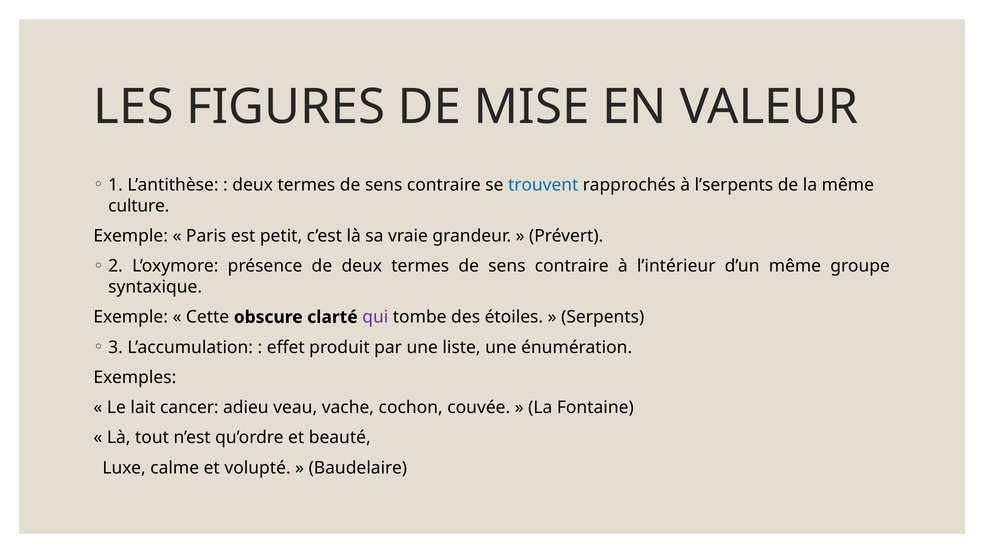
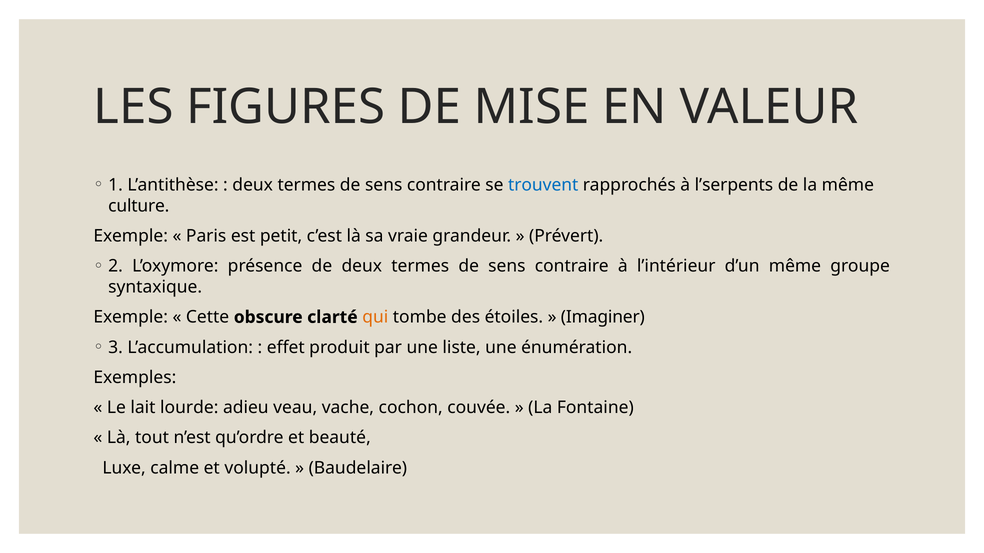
qui colour: purple -> orange (375, 317)
Serpents: Serpents -> Imaginer (603, 317)
cancer: cancer -> lourde (189, 408)
